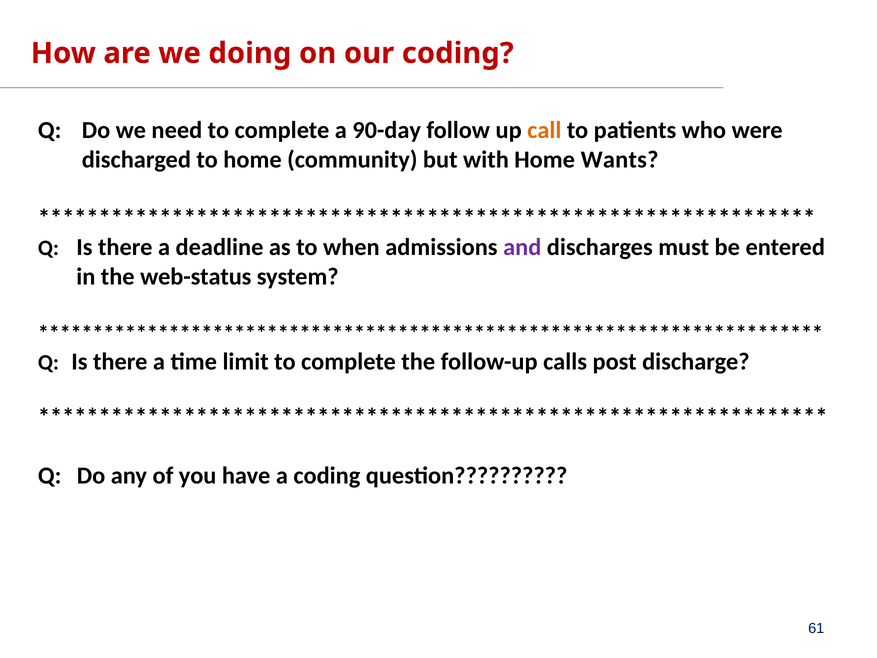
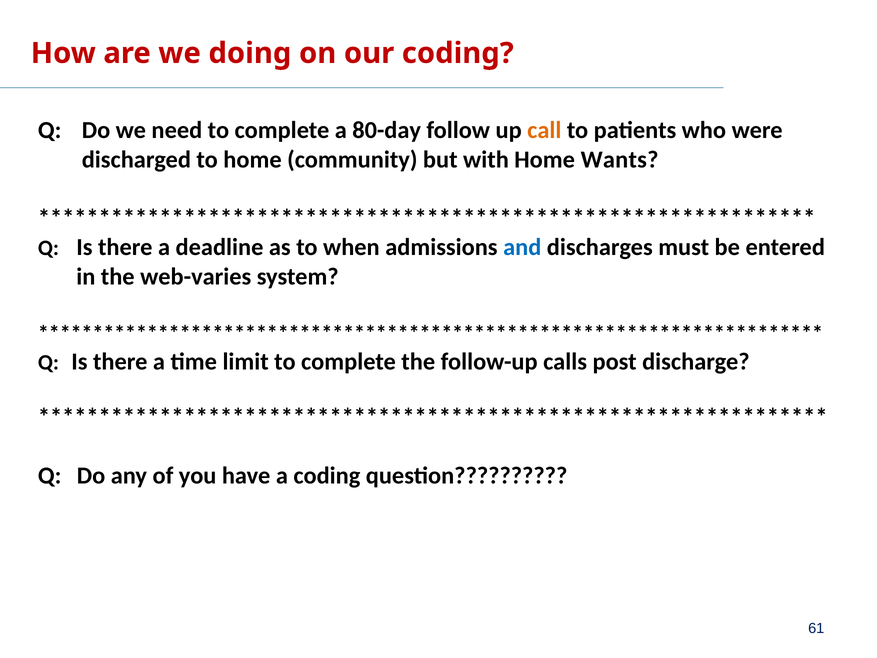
90-day: 90-day -> 80-day (387, 130)
and colour: purple -> blue (522, 247)
web-status: web-status -> web-varies (196, 277)
